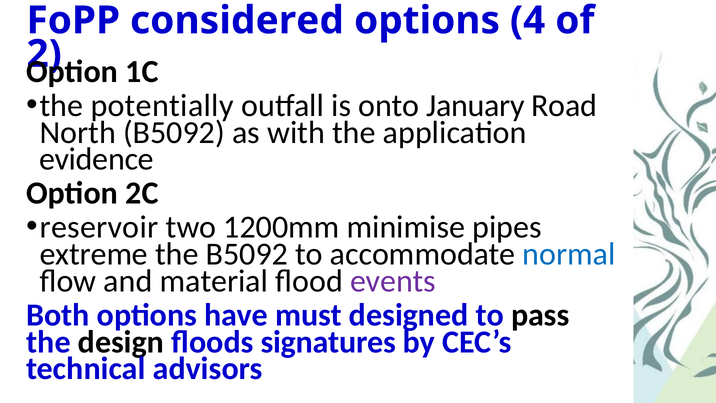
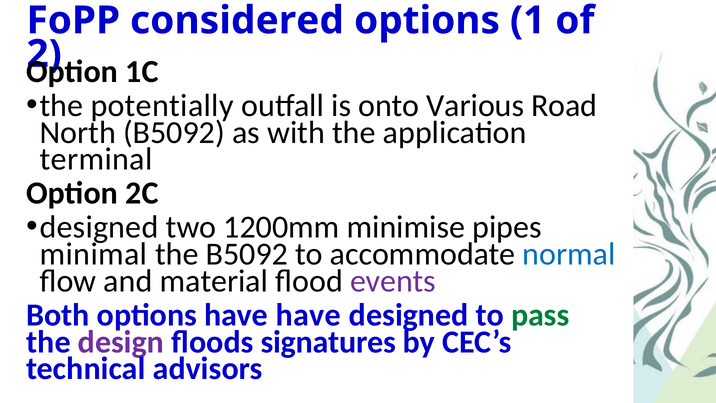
4: 4 -> 1 (528, 20)
January: January -> Various (475, 105)
evidence: evidence -> terminal (96, 159)
reservoir: reservoir -> designed (99, 227)
extreme: extreme -> minimal (94, 254)
have must: must -> have (308, 315)
pass colour: black -> green (540, 315)
design colour: black -> purple (121, 342)
